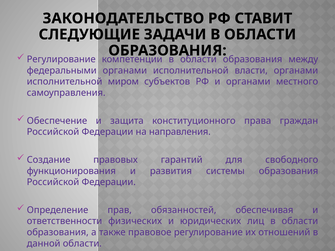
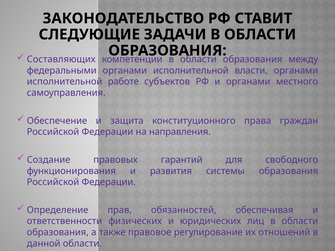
Регулирование: Регулирование -> Составляющих (61, 59)
миром: миром -> работе (123, 82)
